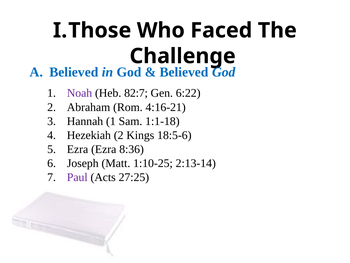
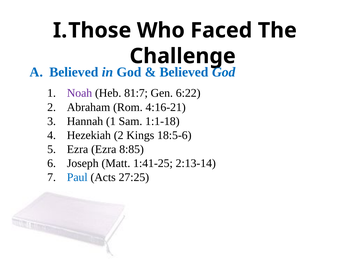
82:7: 82:7 -> 81:7 (136, 93)
8:36: 8:36 -> 8:85 (132, 149)
1:10-25: 1:10-25 -> 1:41-25 (153, 163)
Paul colour: purple -> blue (77, 177)
